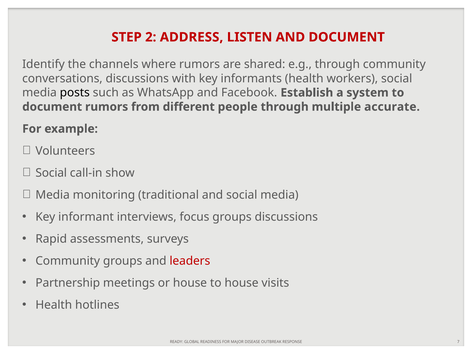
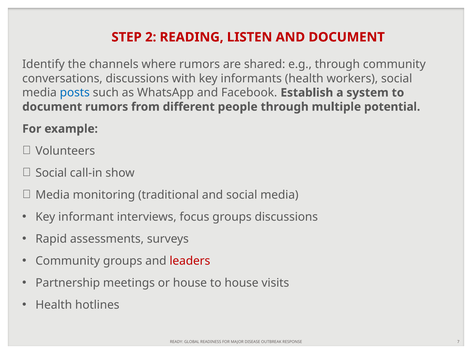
ADDRESS: ADDRESS -> READING (192, 37)
posts colour: black -> blue (75, 93)
accurate: accurate -> potential (392, 107)
